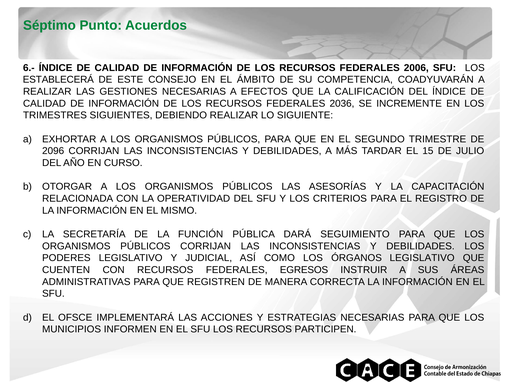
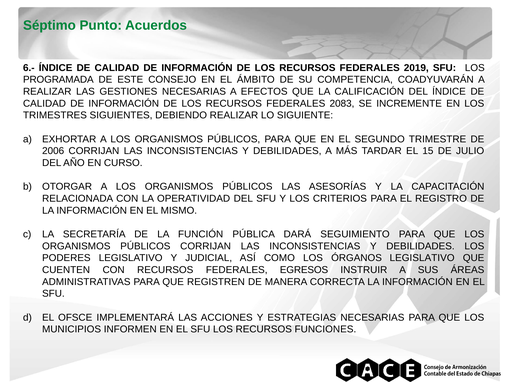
2006: 2006 -> 2019 (416, 68)
ESTABLECERÁ: ESTABLECERÁ -> PROGRAMADA (58, 80)
2036: 2036 -> 2083 (342, 103)
2096: 2096 -> 2006 (53, 151)
PARTICIPEN: PARTICIPEN -> FUNCIONES (325, 329)
